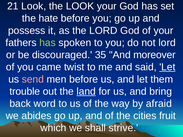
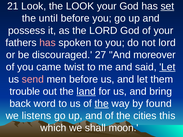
set underline: none -> present (167, 6)
hate: hate -> until (48, 18)
has colour: light green -> pink (48, 43)
35: 35 -> 27 (101, 55)
the underline: none -> present (102, 104)
afraid: afraid -> found (159, 104)
abides: abides -> listens (36, 116)
fruit: fruit -> this (167, 116)
strive: strive -> moon (123, 128)
